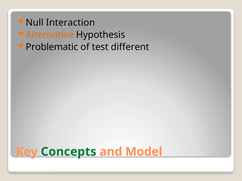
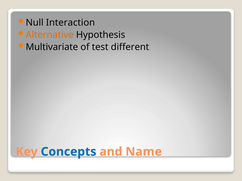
Problematic: Problematic -> Multivariate (52, 47)
Concepts colour: green -> blue (69, 152)
Model: Model -> Name (144, 152)
